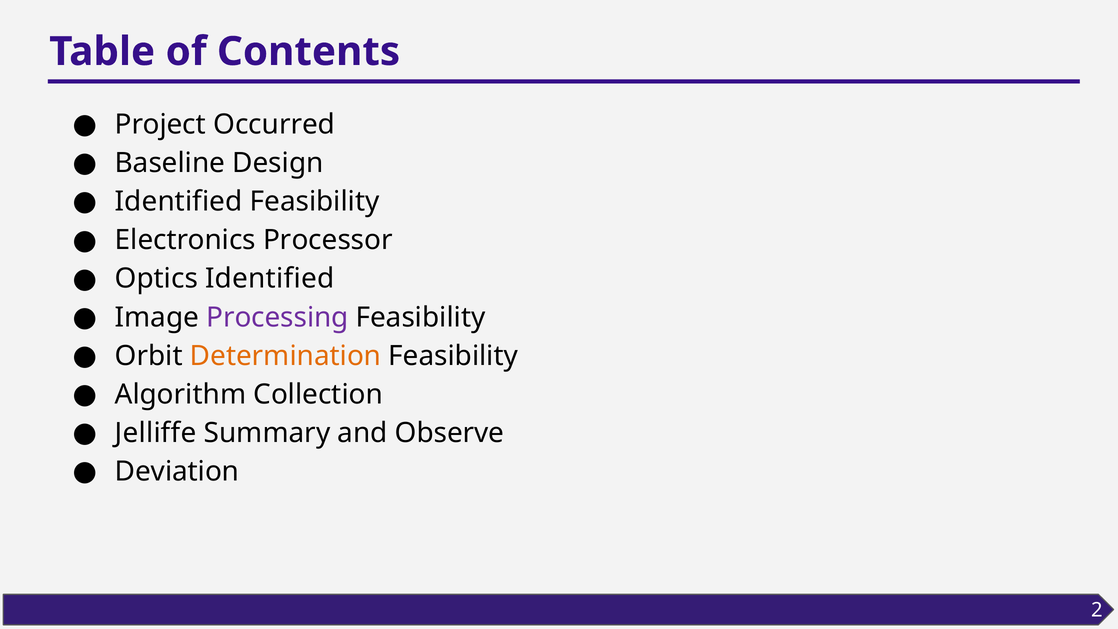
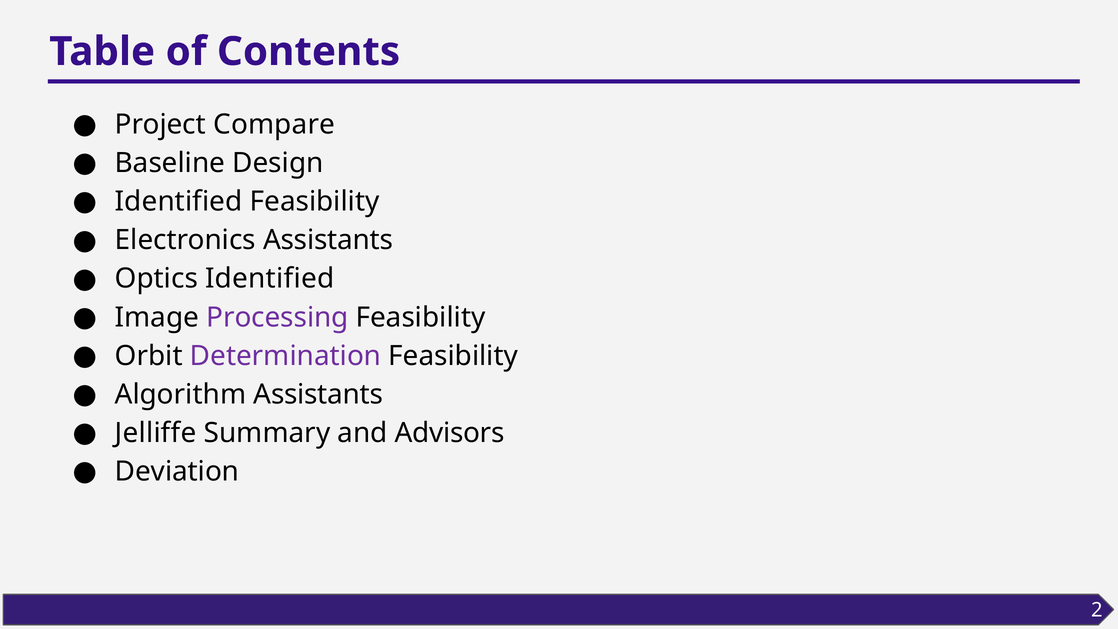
Occurred: Occurred -> Compare (274, 124)
Electronics Processor: Processor -> Assistants (328, 240)
Determination colour: orange -> purple (286, 356)
Algorithm Collection: Collection -> Assistants (318, 394)
Observe: Observe -> Advisors (450, 433)
